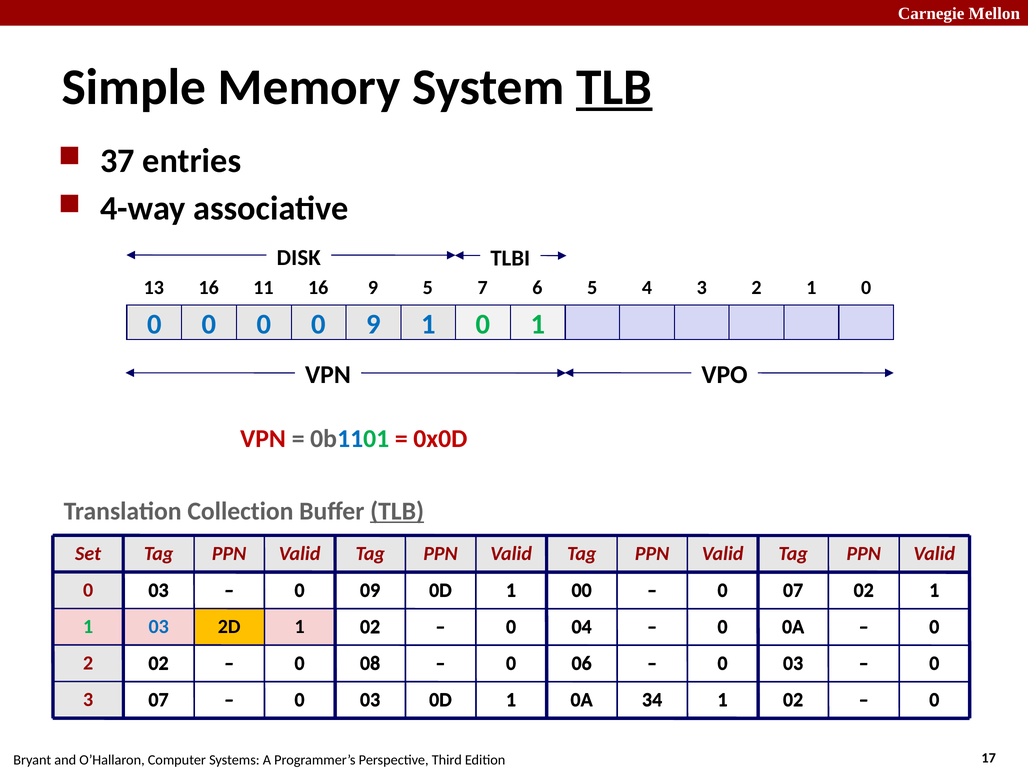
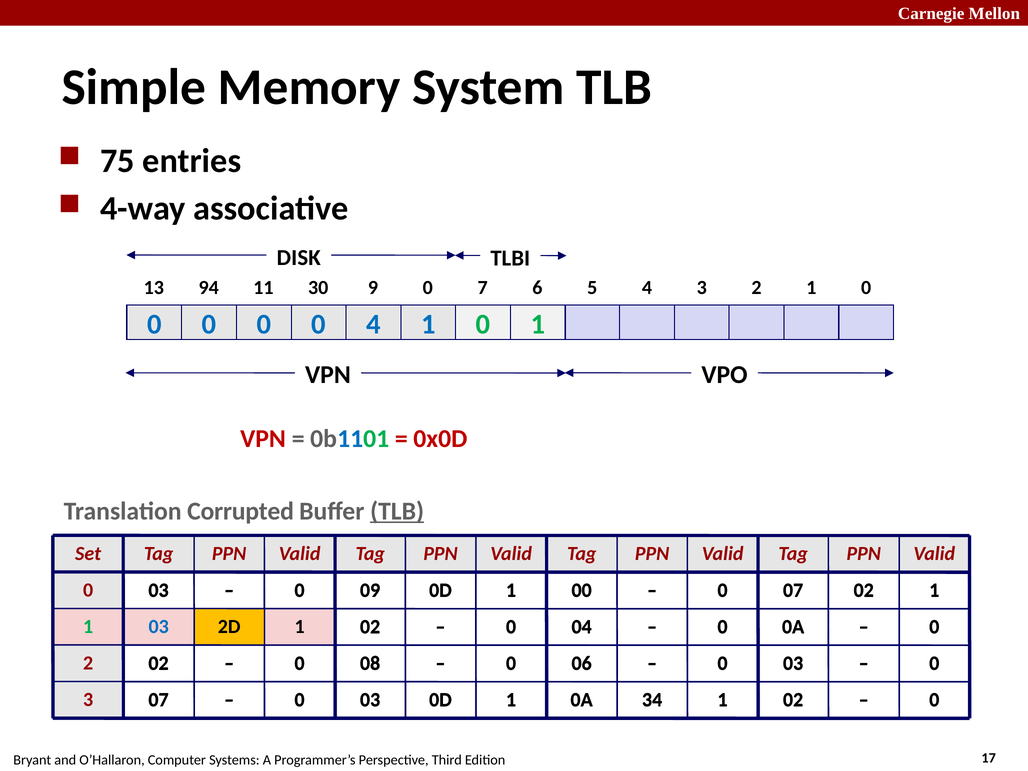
TLB underline: present -> none (614, 87)
37: 37 -> 75 (117, 161)
13 16: 16 -> 94 (209, 288)
11 16: 16 -> 30 (318, 288)
9 5: 5 -> 0 (428, 288)
0 9: 9 -> 4 (374, 324)
Collection: Collection -> Corrupted (241, 511)
